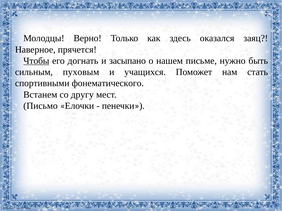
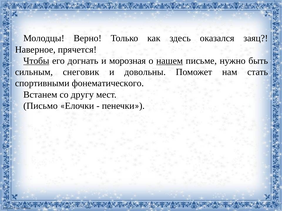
засыпано: засыпано -> морозная (128, 61)
нашем underline: none -> present (170, 61)
пуховым: пуховым -> снеговик (81, 72)
учащихся: учащихся -> довольны (145, 72)
